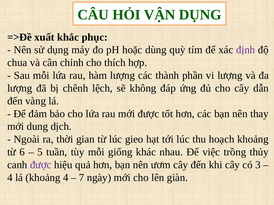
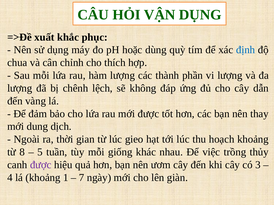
định colour: purple -> blue (246, 50)
6: 6 -> 8 (22, 152)
khoảng 4: 4 -> 1 (66, 178)
